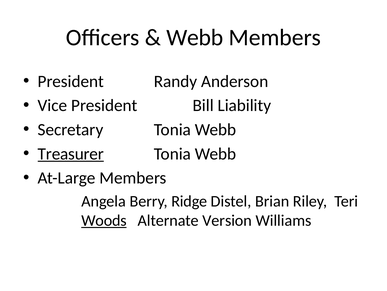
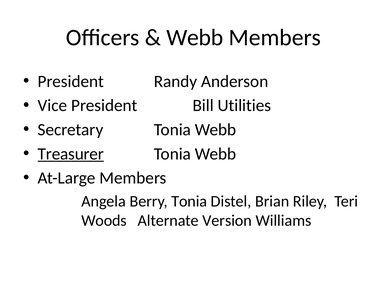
Liability: Liability -> Utilities (244, 105)
Berry Ridge: Ridge -> Tonia (189, 201)
Woods underline: present -> none (104, 220)
